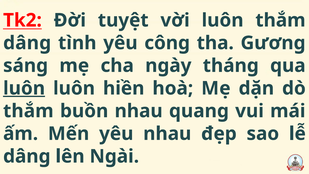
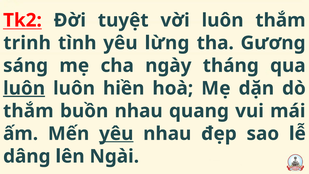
dâng: dâng -> trinh (27, 43)
công: công -> lừng (167, 43)
yêu underline: none -> present (116, 134)
